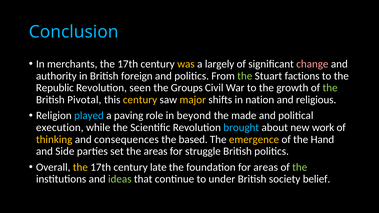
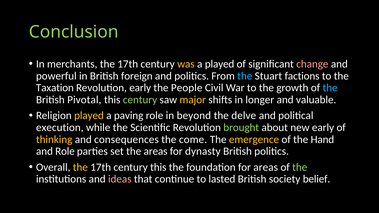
Conclusion colour: light blue -> light green (74, 32)
a largely: largely -> played (220, 64)
authority: authority -> powerful (56, 76)
the colour: light green -> light blue (245, 76)
Republic: Republic -> Taxation (55, 88)
Revolution seen: seen -> early (140, 88)
Groups: Groups -> People (187, 88)
the colour: light green -> light blue (330, 88)
century colour: yellow -> light green (140, 100)
nation: nation -> longer (260, 100)
religious: religious -> valuable (316, 100)
played colour: light blue -> yellow (89, 116)
made: made -> delve (244, 116)
brought colour: light blue -> light green (241, 128)
new work: work -> early (323, 128)
based: based -> come (193, 140)
and Side: Side -> Role (65, 151)
struggle: struggle -> dynasty (203, 151)
century late: late -> this (158, 167)
ideas colour: light green -> pink (120, 179)
under: under -> lasted (222, 179)
